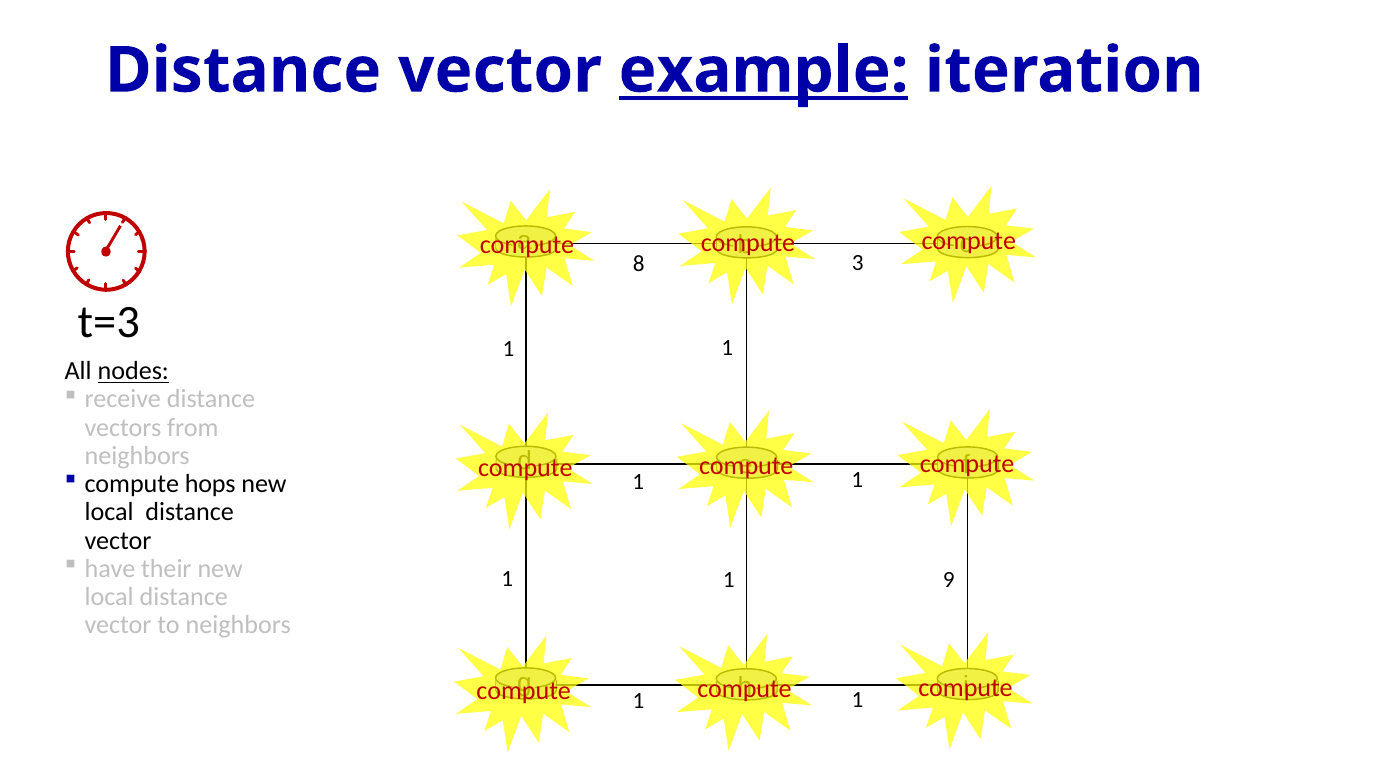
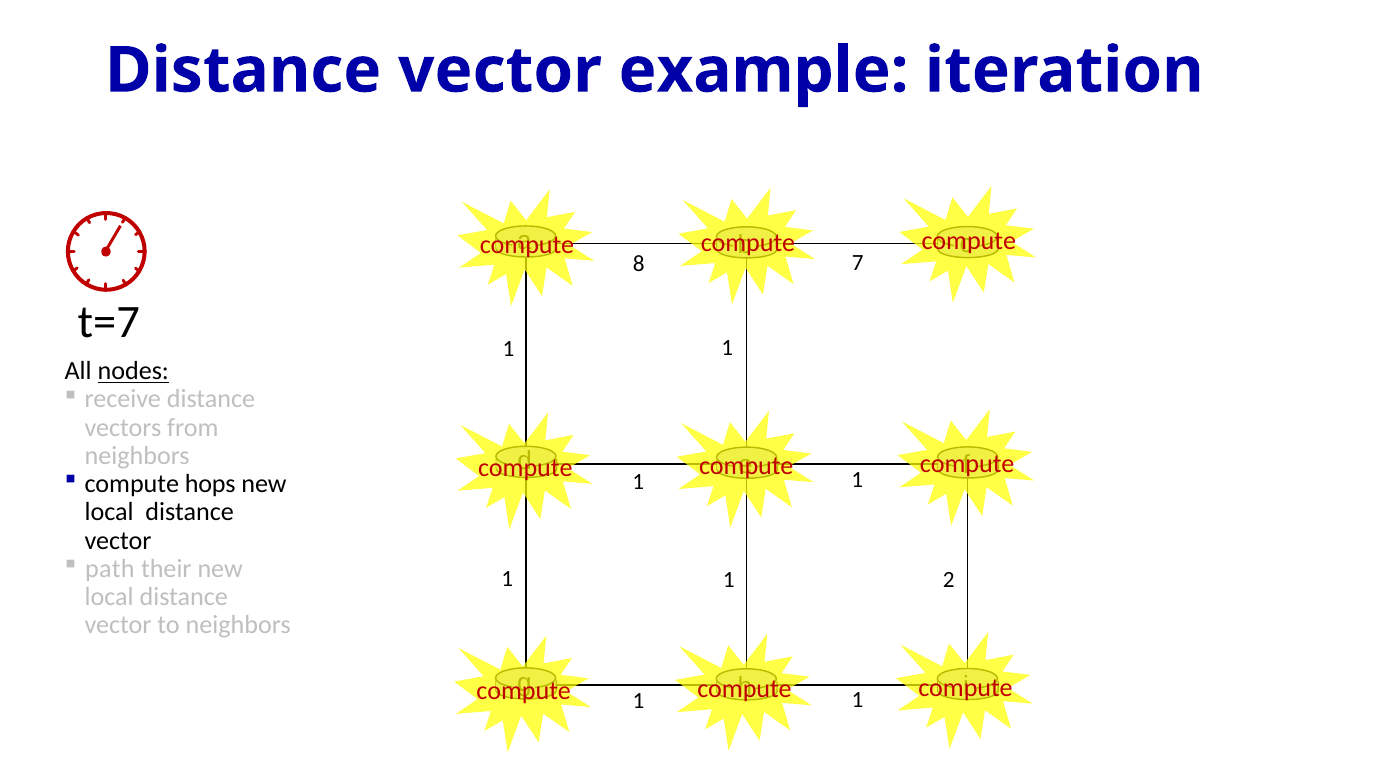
example underline: present -> none (764, 71)
3: 3 -> 7 (858, 262)
t=3: t=3 -> t=7 (109, 323)
have: have -> path (110, 569)
9: 9 -> 2 (949, 580)
